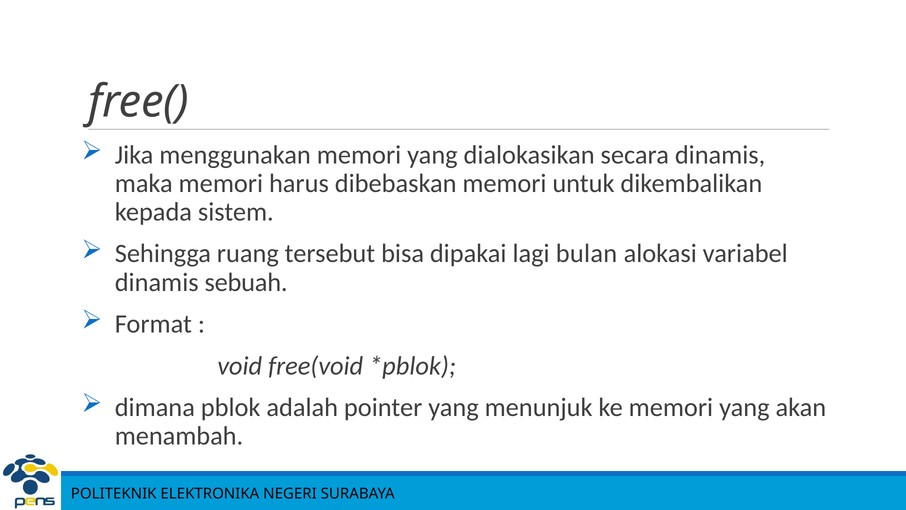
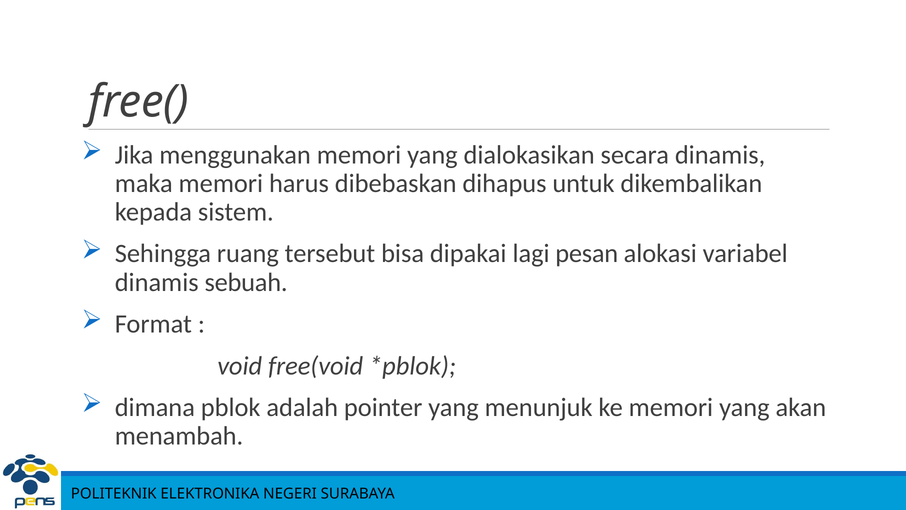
dibebaskan memori: memori -> dihapus (504, 183)
bulan: bulan -> pesan (587, 254)
